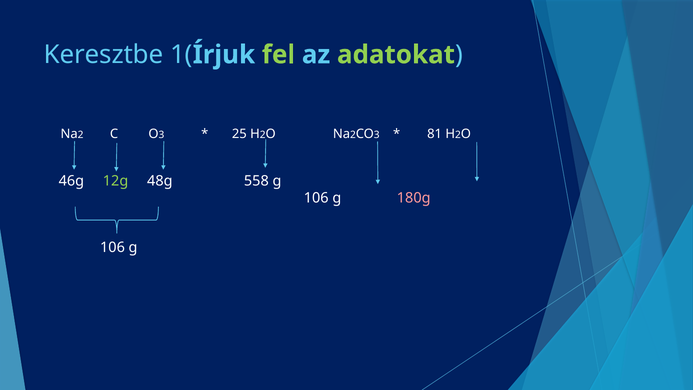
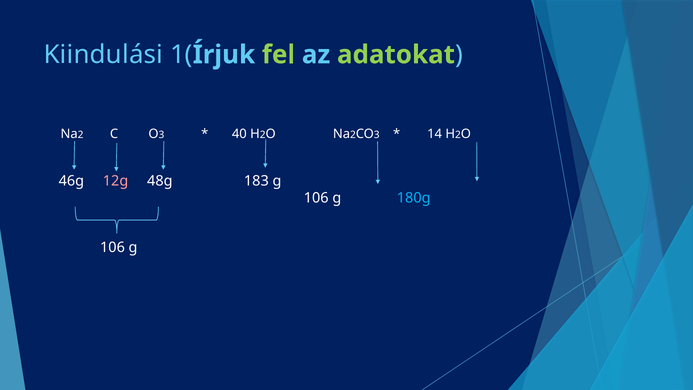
Keresztbe: Keresztbe -> Kiindulási (103, 55)
25: 25 -> 40 (239, 134)
81: 81 -> 14 (435, 134)
12g colour: light green -> pink (116, 181)
558: 558 -> 183 (256, 181)
180g colour: pink -> light blue (414, 198)
